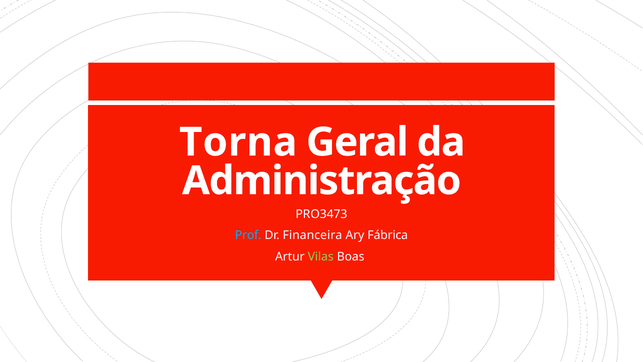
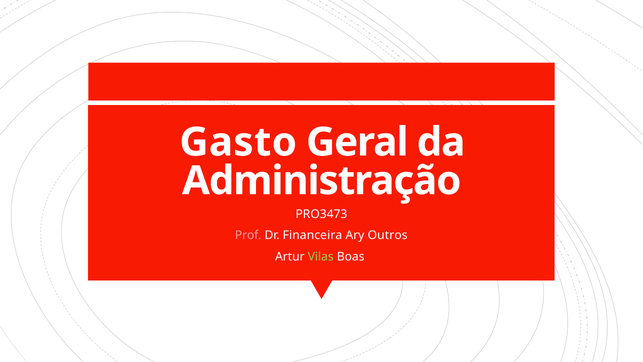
Torna: Torna -> Gasto (238, 142)
Prof colour: light blue -> pink (248, 235)
Fábrica: Fábrica -> Outros (388, 235)
